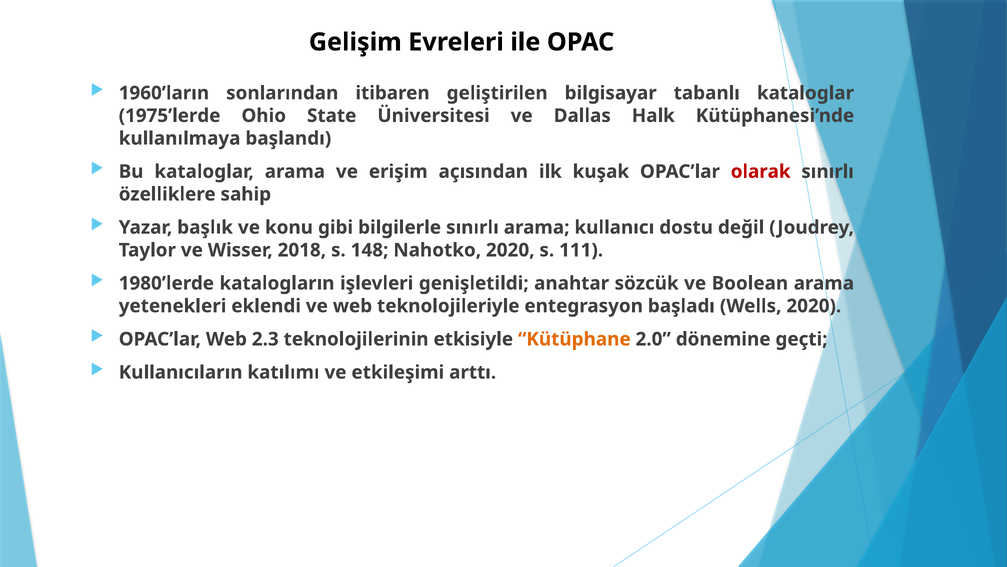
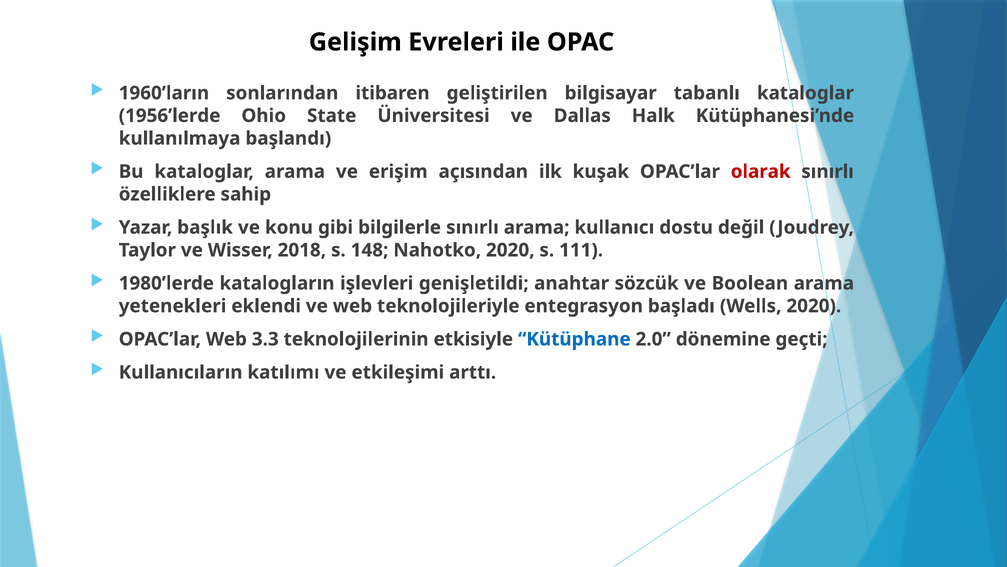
1975’lerde: 1975’lerde -> 1956’lerde (170, 116)
2.3: 2.3 -> 3.3 (265, 339)
Kütüphane colour: orange -> blue (574, 339)
